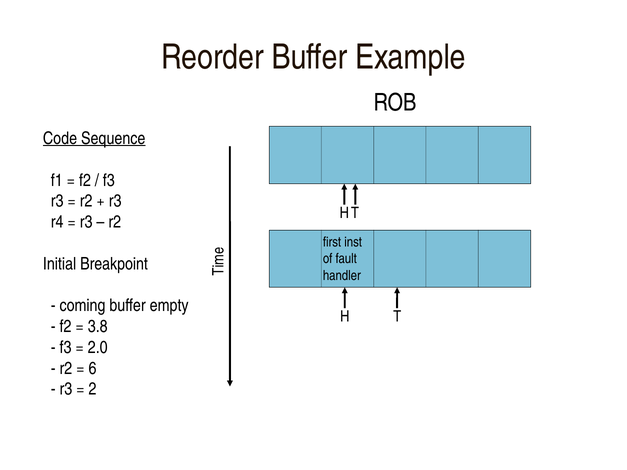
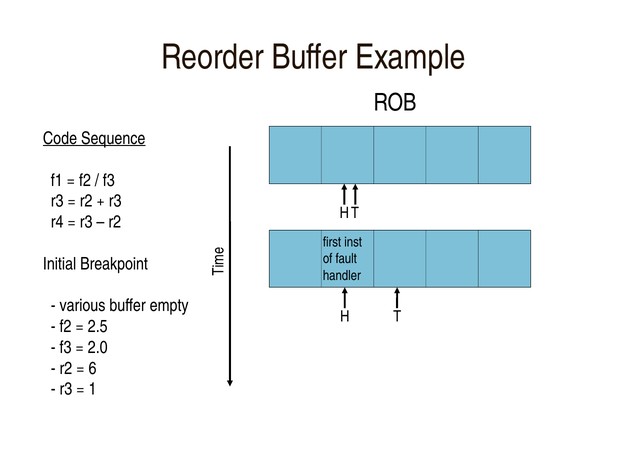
coming: coming -> various (82, 306)
3.8: 3.8 -> 2.5 (98, 327)
2: 2 -> 1 (93, 389)
